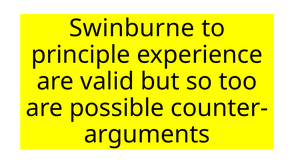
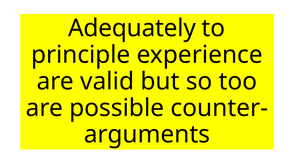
Swinburne: Swinburne -> Adequately (132, 28)
